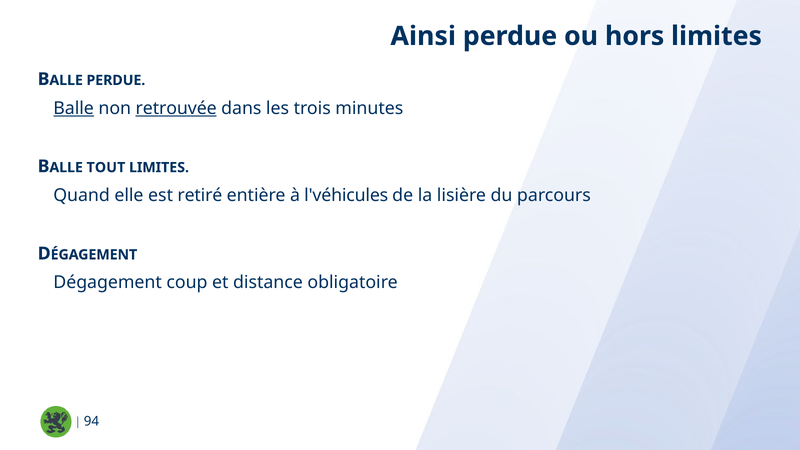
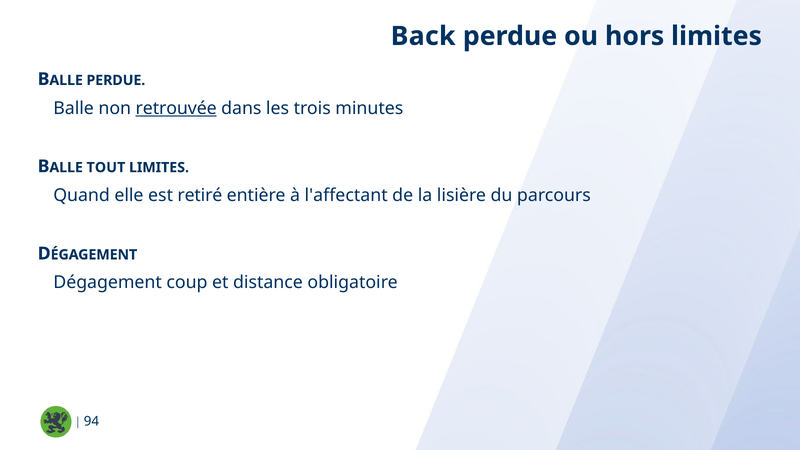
Ainsi: Ainsi -> Back (423, 36)
Balle underline: present -> none (74, 108)
l'véhicules: l'véhicules -> l'affectant (346, 195)
